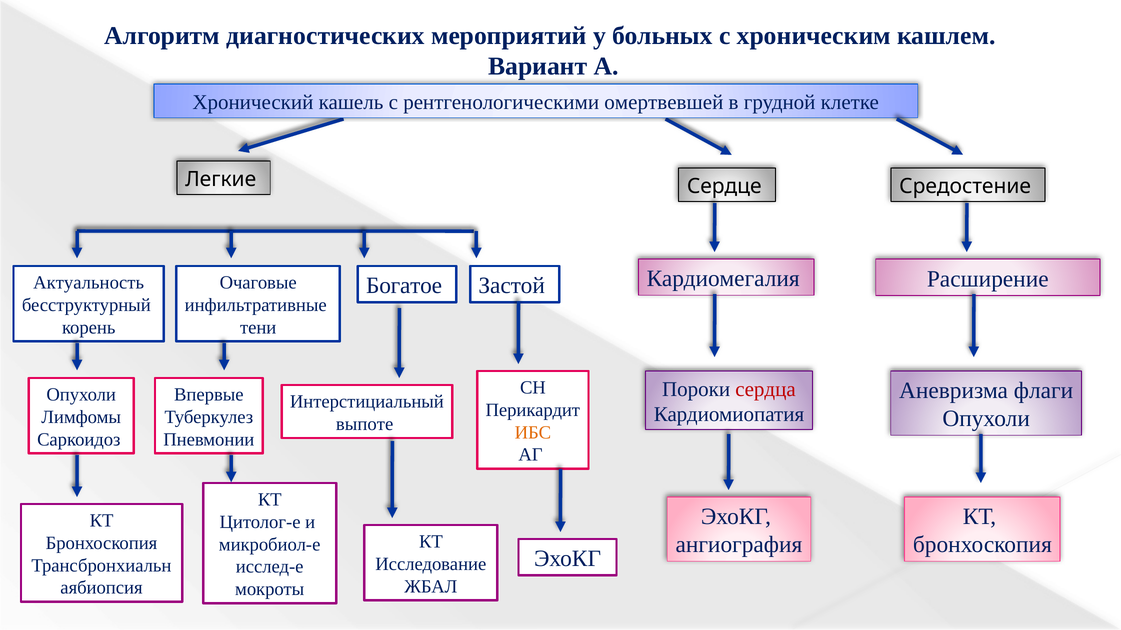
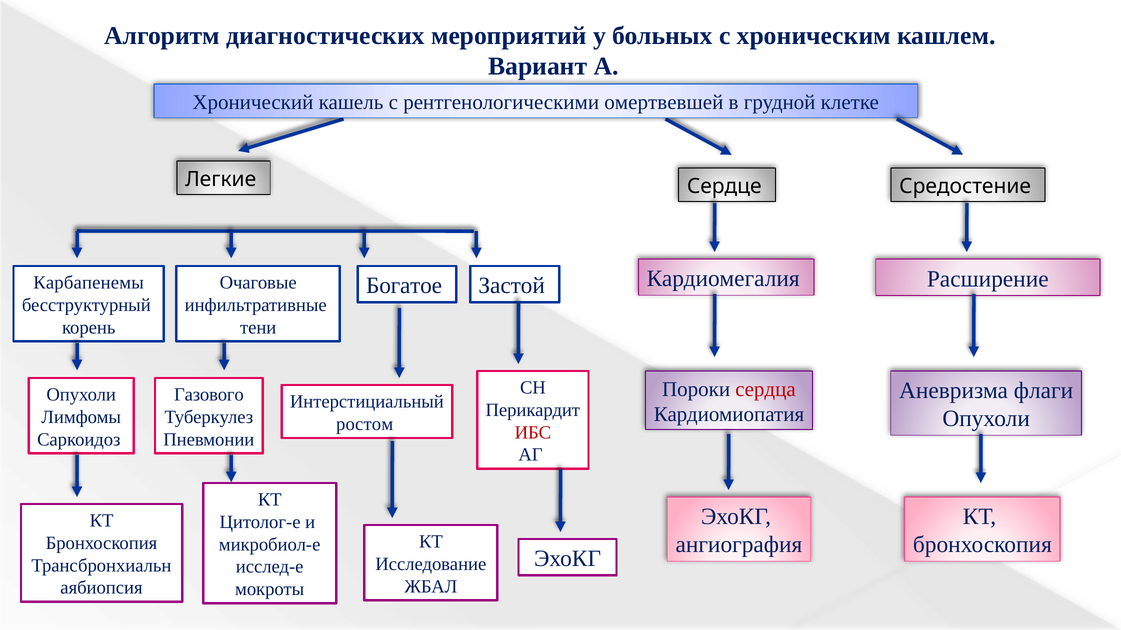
Актуальность: Актуальность -> Карбапенемы (89, 283)
Впервые: Впервые -> Газового (209, 395)
выпоте: выпоте -> ростом (365, 424)
ИБС colour: orange -> red (533, 433)
